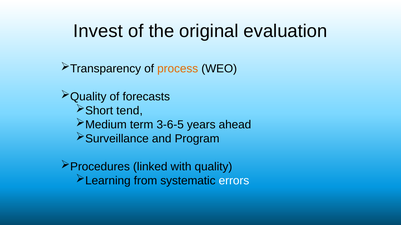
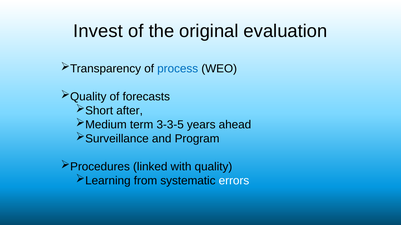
process colour: orange -> blue (178, 69)
tend: tend -> after (130, 111)
3-6-5: 3-6-5 -> 3-3-5 (170, 125)
